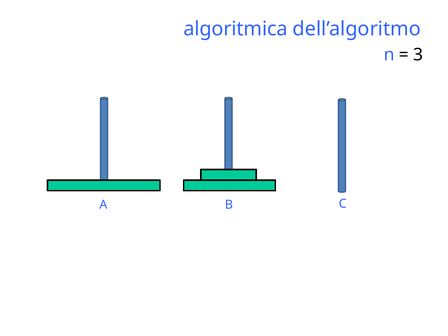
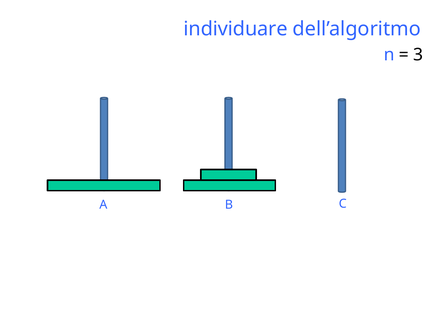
algoritmica: algoritmica -> individuare (236, 29)
